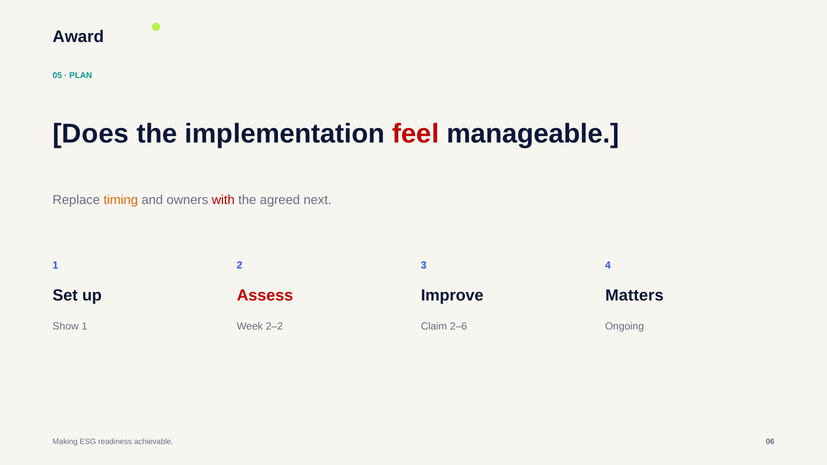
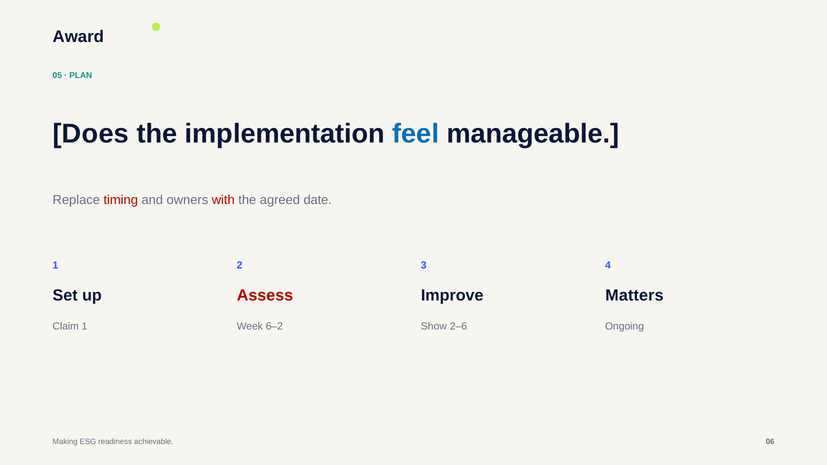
feel colour: red -> blue (416, 134)
timing colour: orange -> red (121, 200)
next: next -> date (318, 200)
Show: Show -> Claim (66, 326)
2–2: 2–2 -> 6–2 (274, 326)
Claim: Claim -> Show (434, 326)
